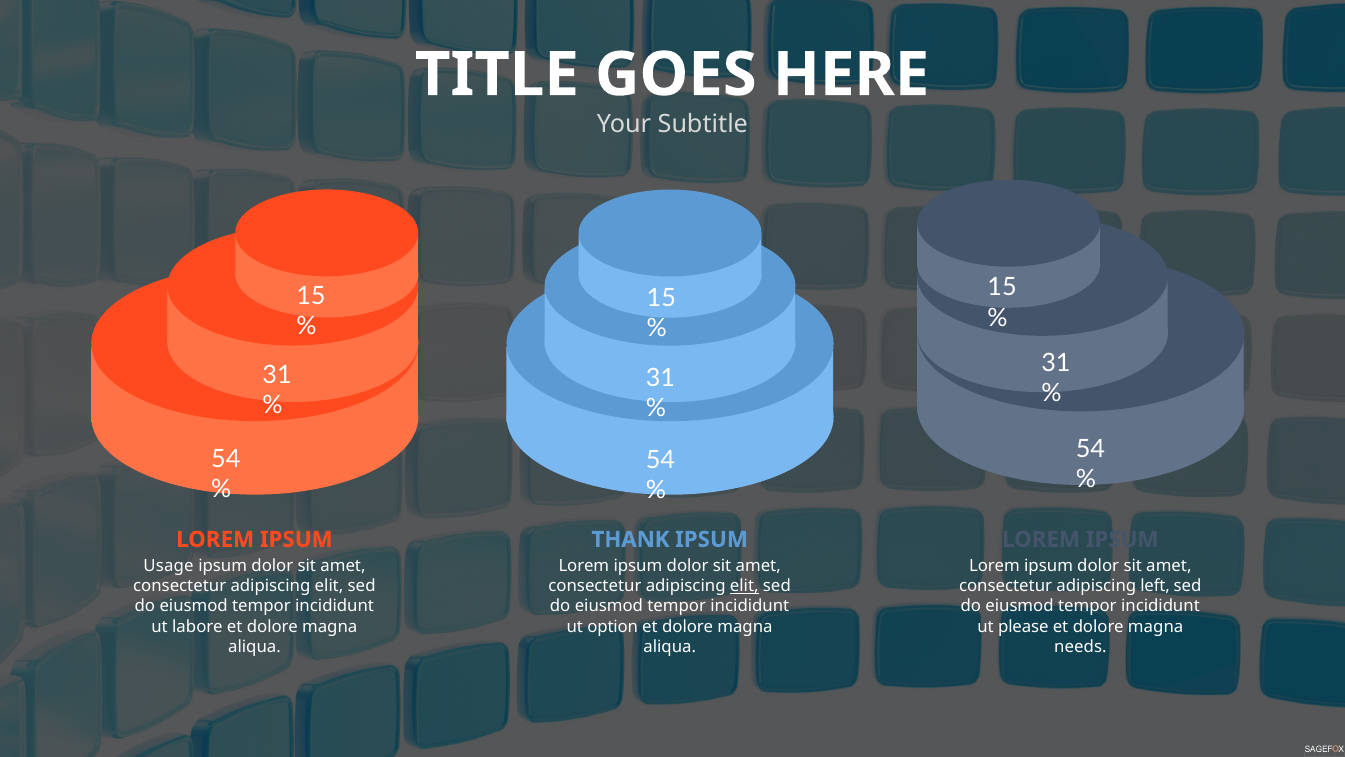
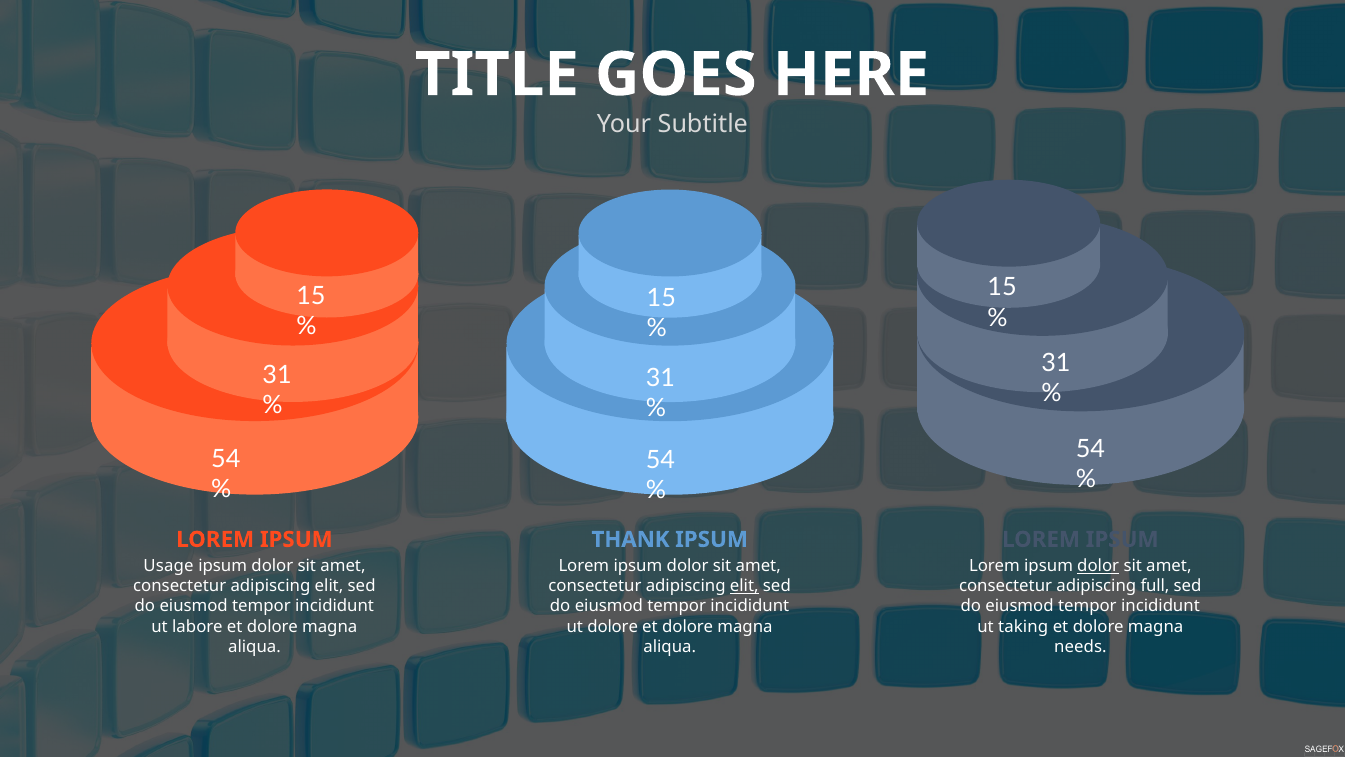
dolor underline: none -> present (1098, 566)
left: left -> full (1155, 586)
ut option: option -> dolore (613, 626)
please: please -> taking (1023, 626)
